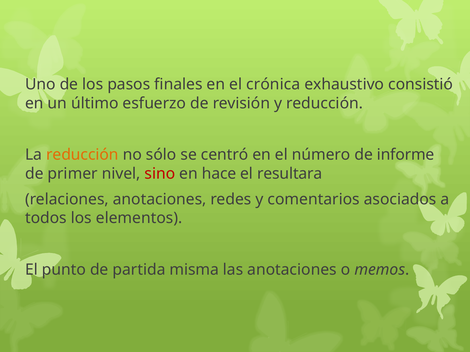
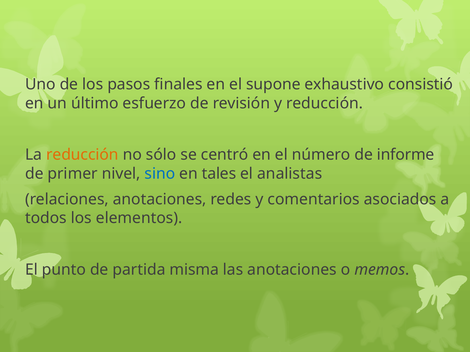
crónica: crónica -> supone (273, 85)
sino colour: red -> blue (160, 174)
hace: hace -> tales (219, 174)
resultara: resultara -> analistas (290, 174)
